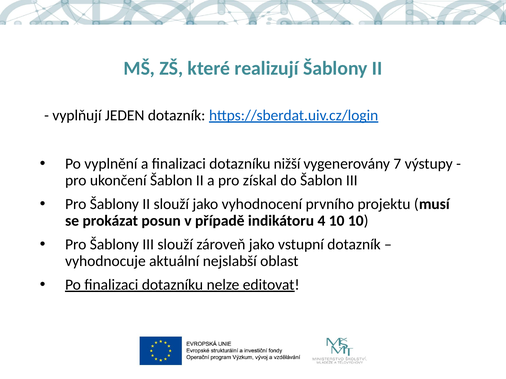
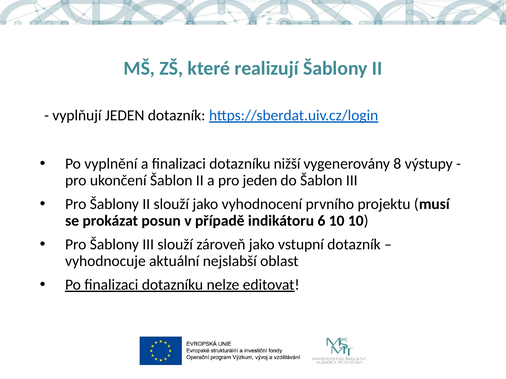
7: 7 -> 8 (397, 164)
pro získal: získal -> jeden (260, 180)
4: 4 -> 6 (321, 221)
